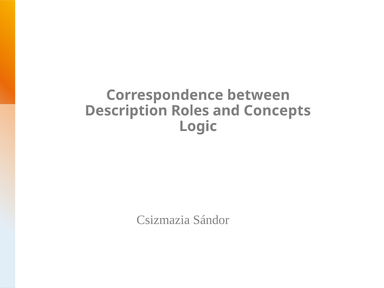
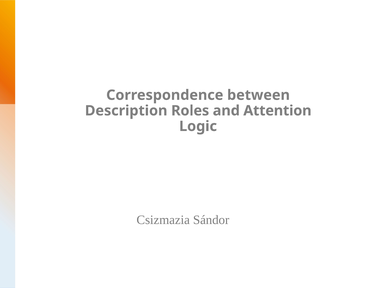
Concepts: Concepts -> Attention (277, 111)
